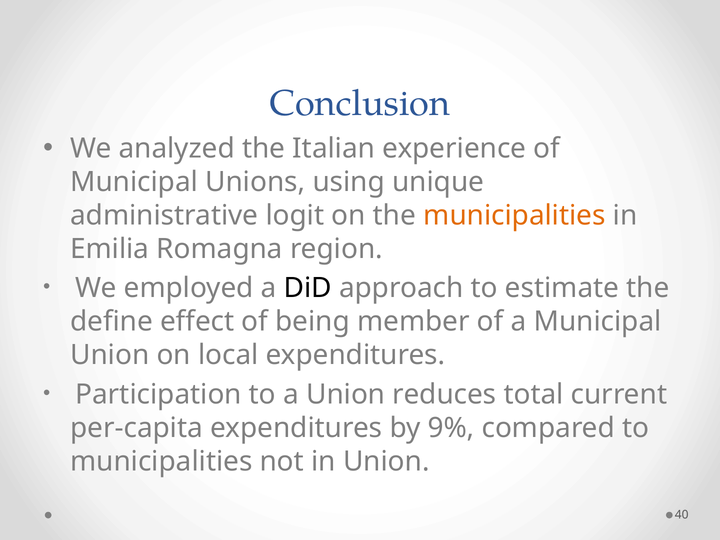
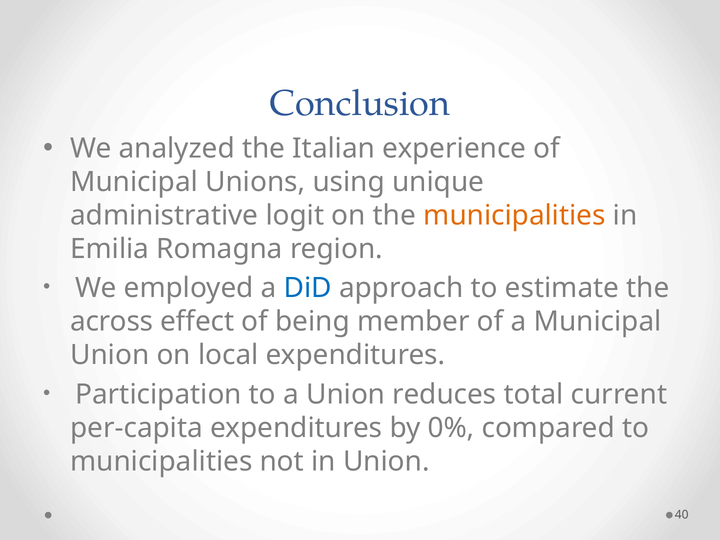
DiD colour: black -> blue (308, 288)
define: define -> across (112, 322)
9%: 9% -> 0% (451, 428)
